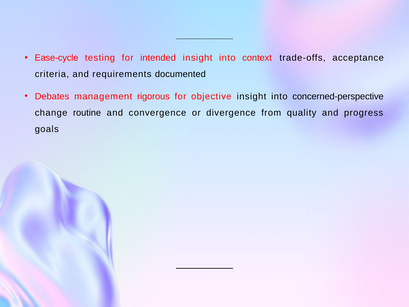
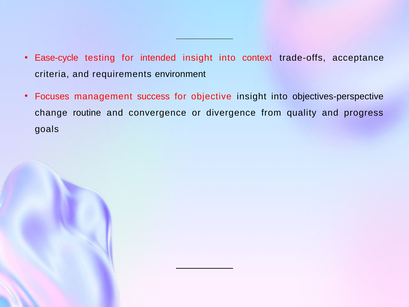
documented: documented -> environment (180, 74)
Debates: Debates -> Focuses (52, 96)
rigorous: rigorous -> success (153, 96)
concerned-perspective: concerned-perspective -> objectives-perspective (338, 96)
